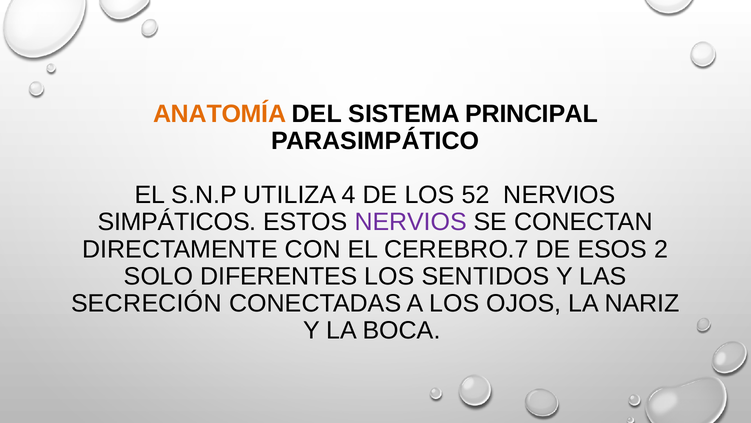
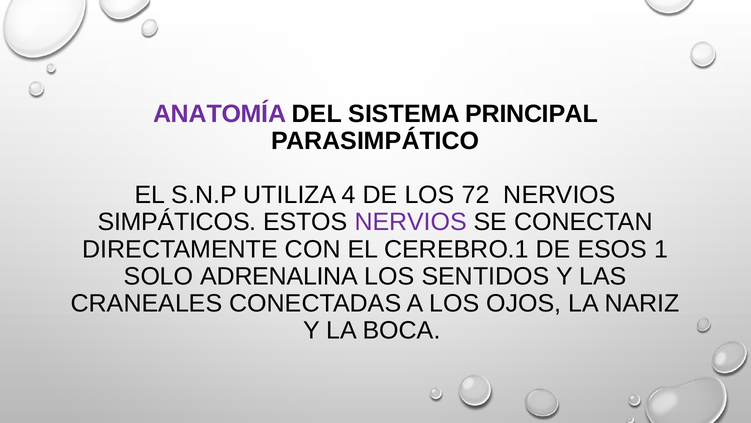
ANATOMÍA colour: orange -> purple (220, 114)
52: 52 -> 72 (476, 195)
CEREBRO.7: CEREBRO.7 -> CEREBRO.1 (457, 249)
2: 2 -> 1 (661, 249)
DIFERENTES: DIFERENTES -> ADRENALINA (279, 276)
SECRECIÓN: SECRECIÓN -> CRANEALES (147, 303)
